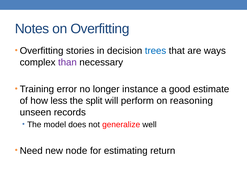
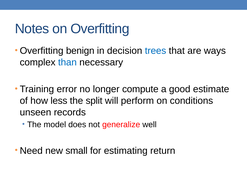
stories: stories -> benign (80, 51)
than colour: purple -> blue (67, 62)
instance: instance -> compute (140, 89)
reasoning: reasoning -> conditions (191, 101)
node: node -> small (77, 151)
